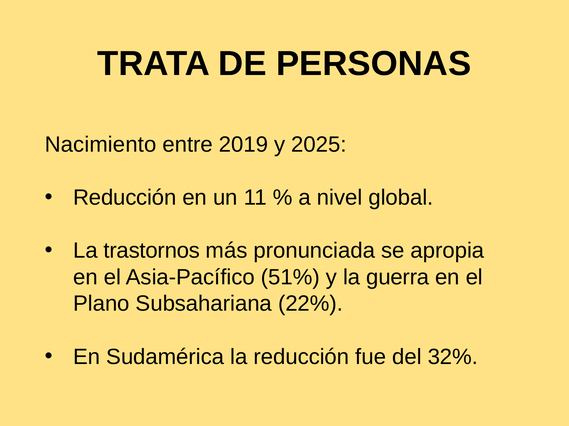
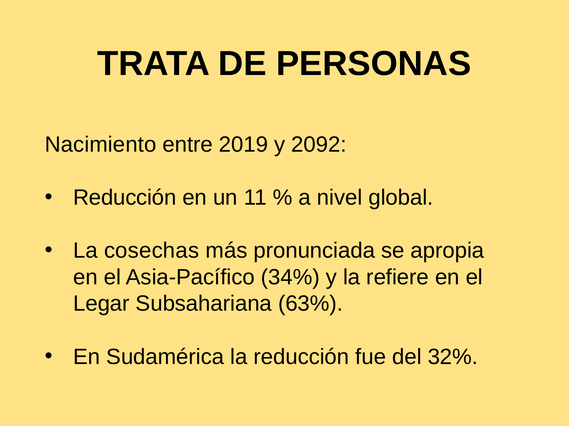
2025: 2025 -> 2092 (319, 145)
trastornos: trastornos -> cosechas (152, 251)
51%: 51% -> 34% (290, 278)
guerra: guerra -> refiere (398, 278)
Plano: Plano -> Legar (101, 304)
22%: 22% -> 63% (311, 304)
